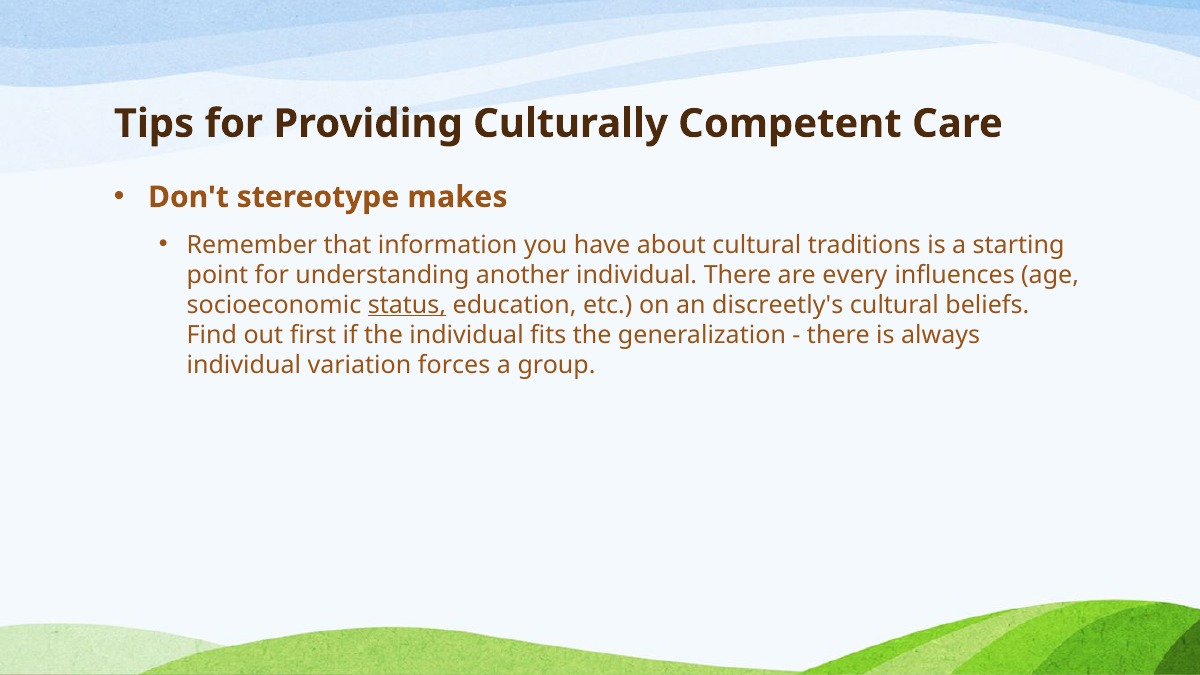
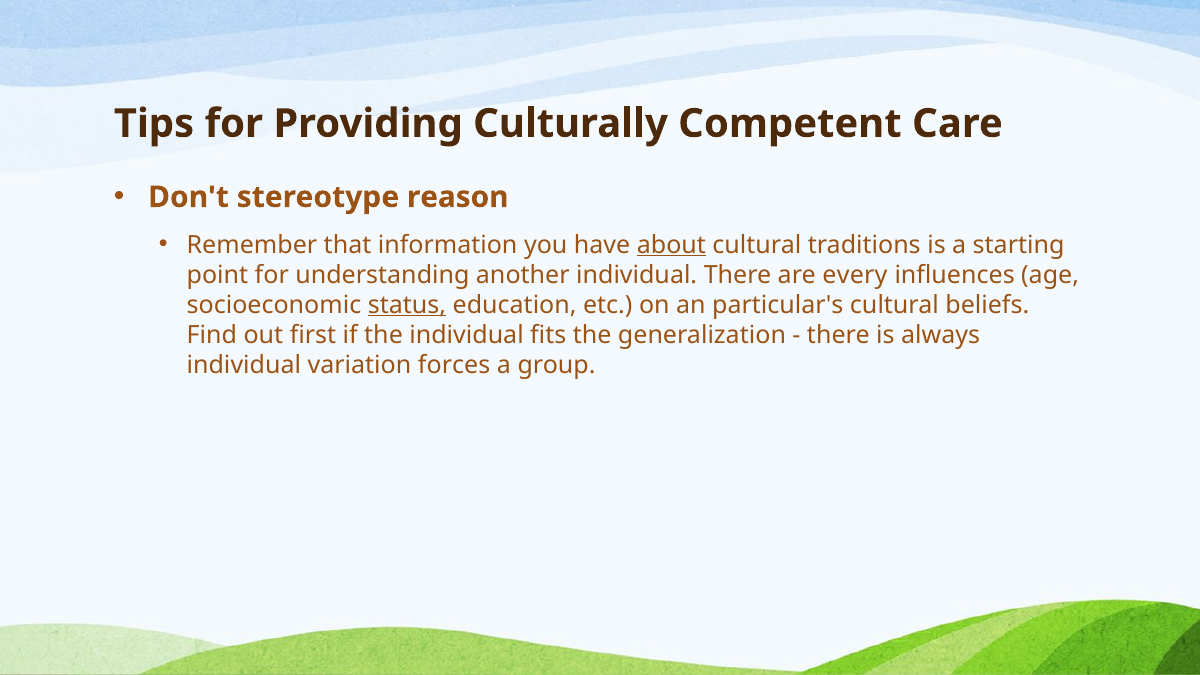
makes: makes -> reason (458, 197)
about underline: none -> present (671, 245)
discreetly's: discreetly's -> particular's (778, 305)
